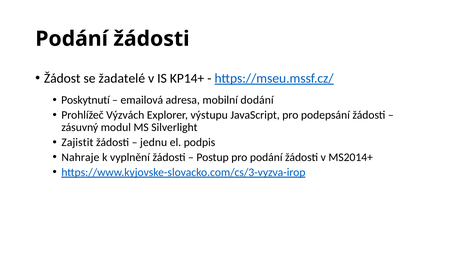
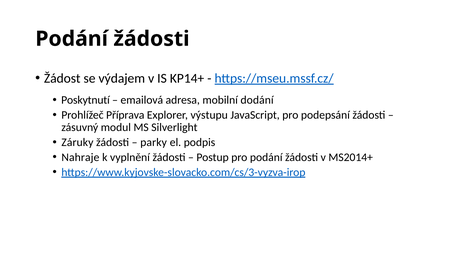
žadatelé: žadatelé -> výdajem (122, 78)
Výzvách: Výzvách -> Příprava (125, 115)
Zajistit: Zajistit -> Záruky (77, 143)
jednu: jednu -> parky (154, 143)
